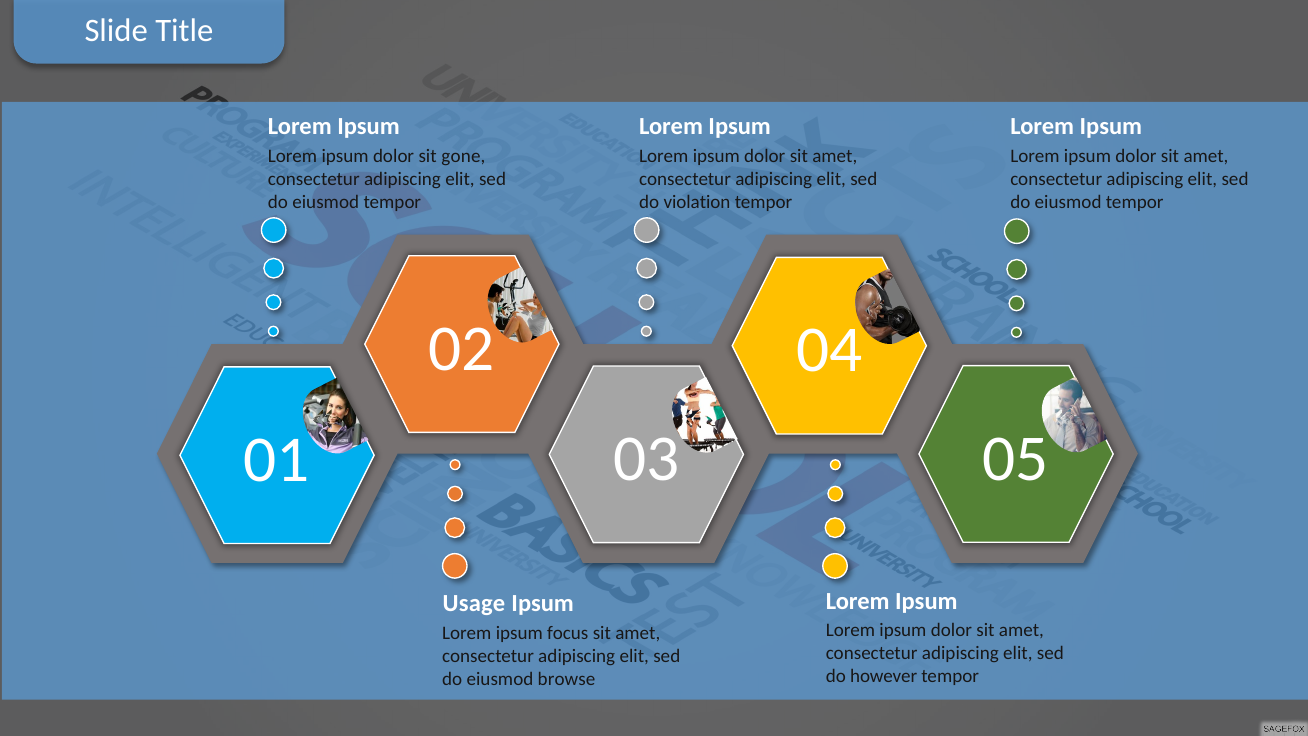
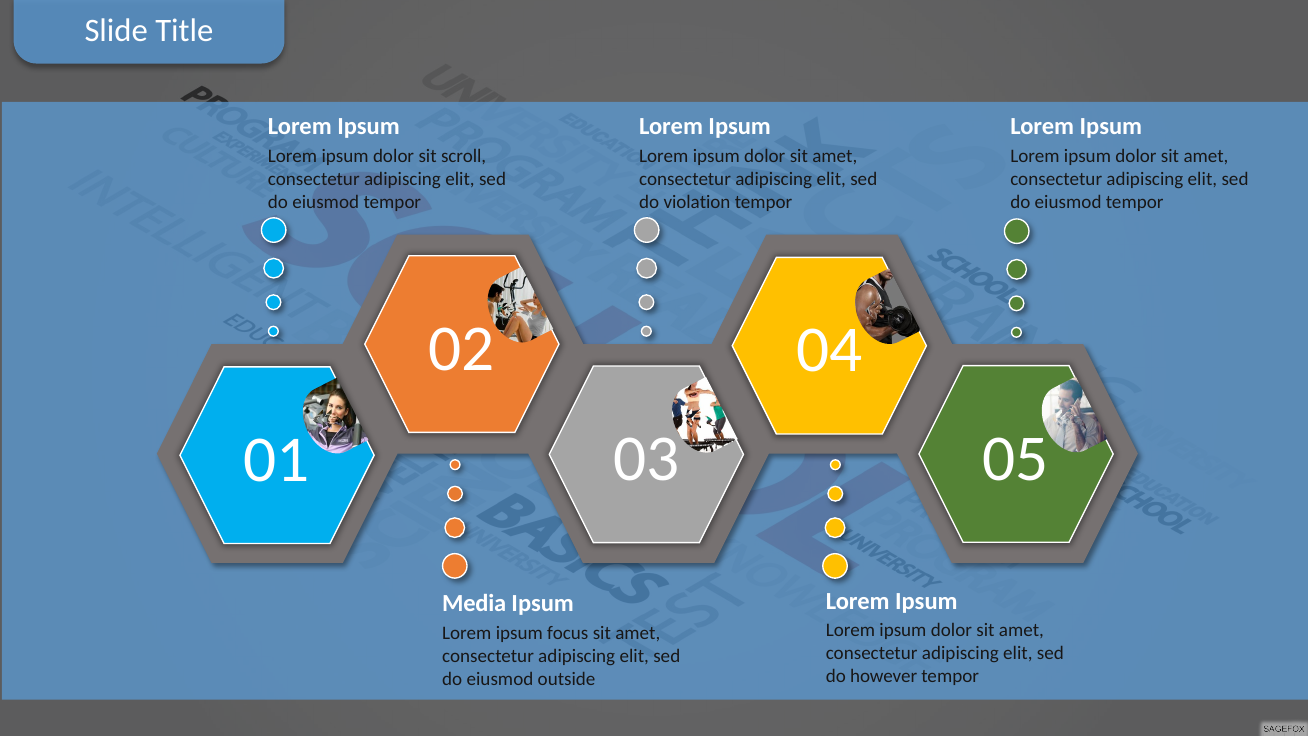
gone: gone -> scroll (464, 156)
Usage: Usage -> Media (474, 603)
browse: browse -> outside (567, 679)
